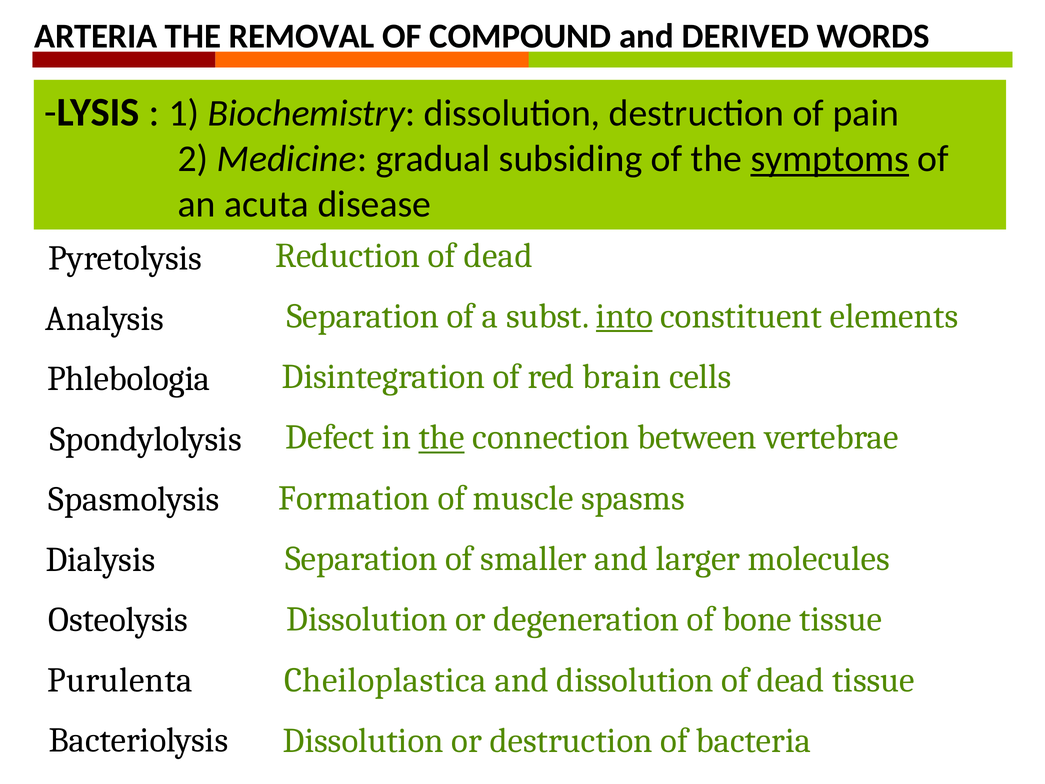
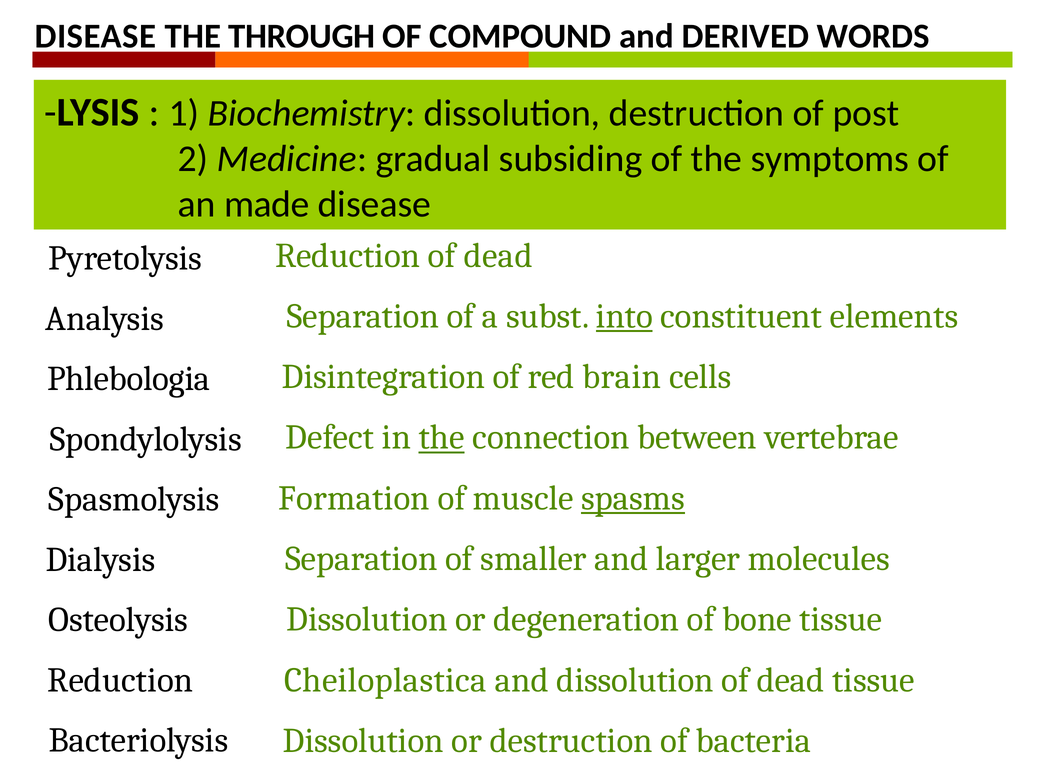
ARTERIA: ARTERIA -> DISEASE (95, 36)
REMOVAL: REMOVAL -> THROUGH (302, 36)
pain: pain -> post (866, 113)
symptoms underline: present -> none (830, 159)
acuta: acuta -> made (267, 204)
spasms underline: none -> present (633, 498)
Purulenta: Purulenta -> Reduction (120, 680)
